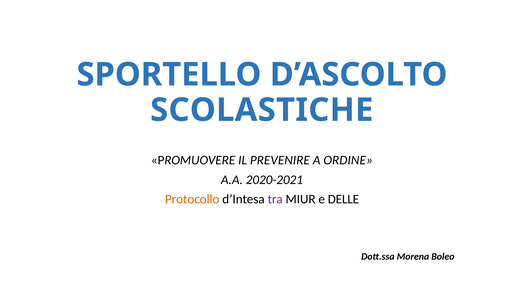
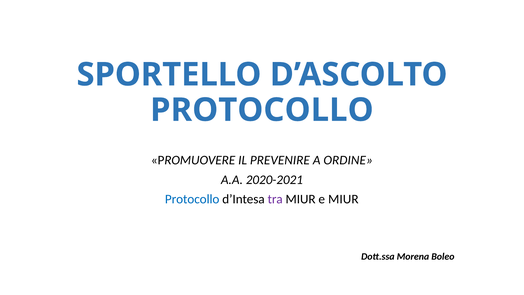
SCOLASTICHE: SCOLASTICHE -> PROTOCOLLO (262, 110)
Protocollo colour: orange -> blue (192, 199)
e DELLE: DELLE -> MIUR (343, 199)
